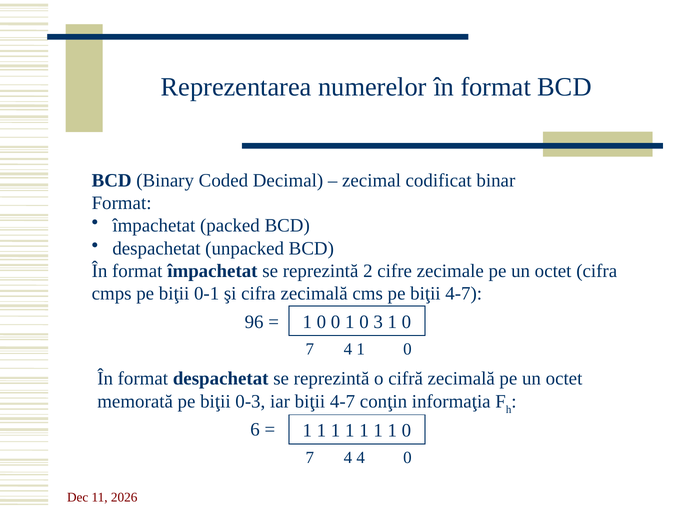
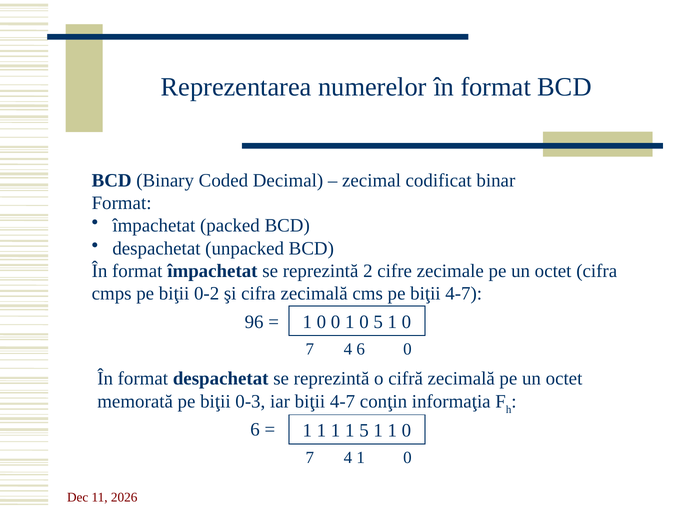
0-1: 0-1 -> 0-2 (207, 294)
0 3: 3 -> 5 (378, 322)
4 1: 1 -> 6 (361, 349)
1: 1 -> 5 (364, 431)
4 4: 4 -> 1 (361, 458)
